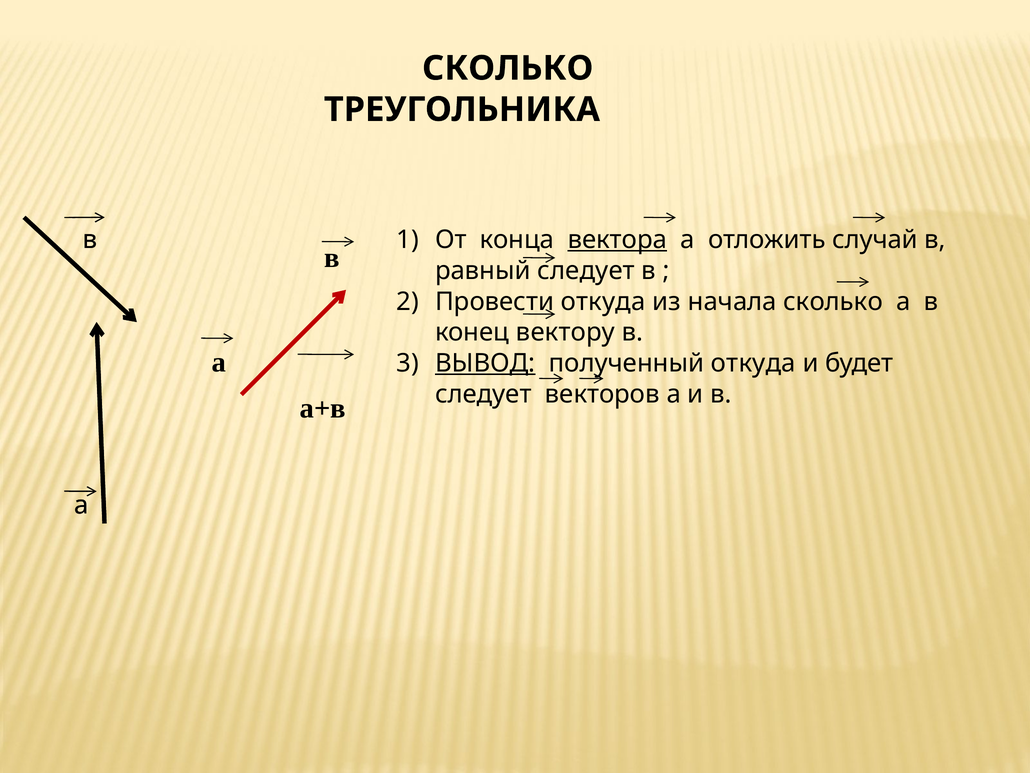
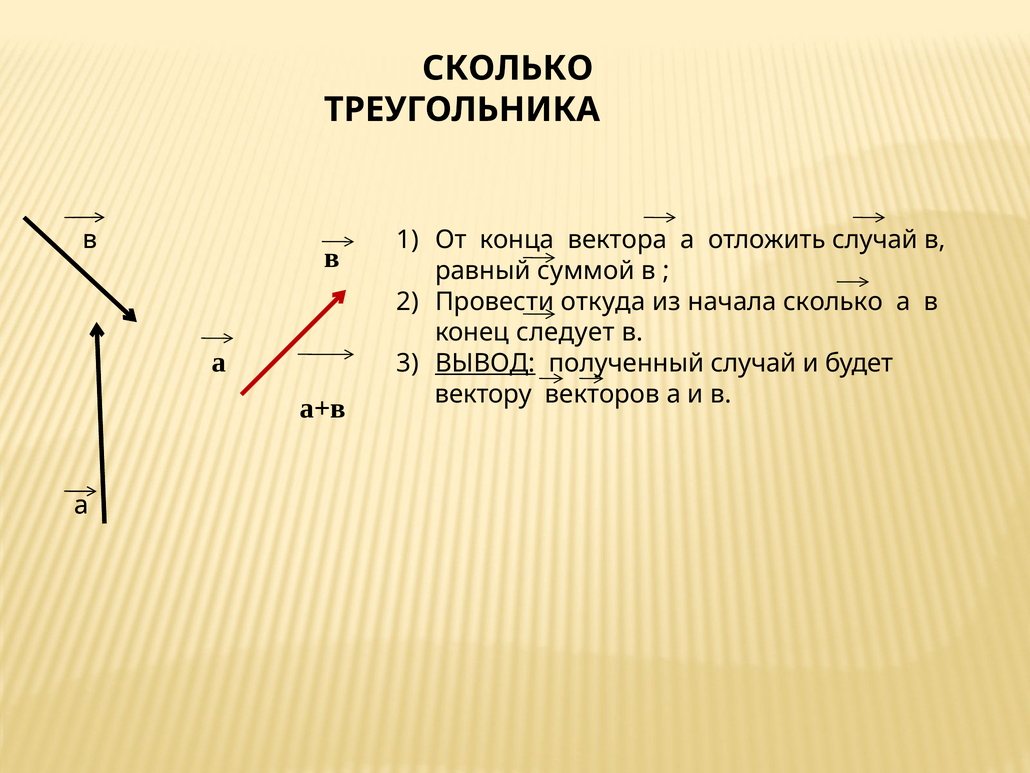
вектора underline: present -> none (617, 240)
равный следует: следует -> суммой (586, 270)
вектору: вектору -> следует (565, 332)
полученный откуда: откуда -> случай (754, 363)
следует: следует -> вектору (483, 394)
